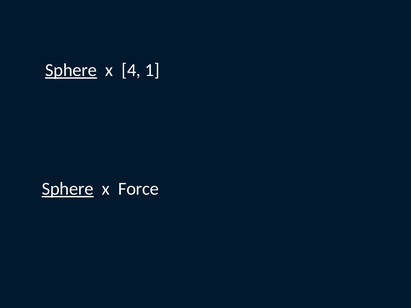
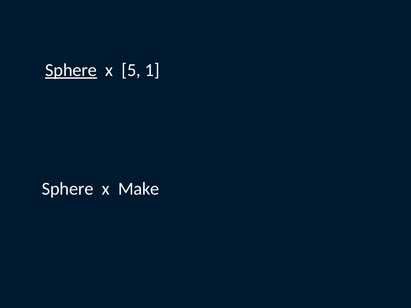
4: 4 -> 5 (131, 70)
Sphere underline: present -> none (68, 189)
Force: Force -> Make (139, 189)
